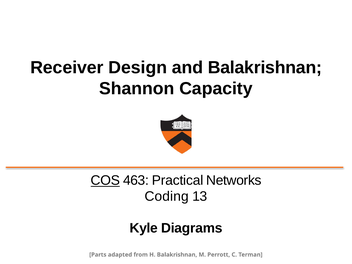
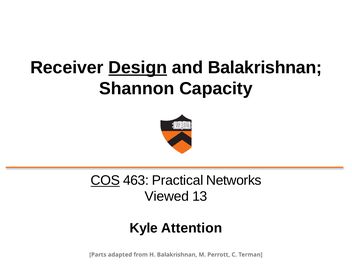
Design underline: none -> present (138, 68)
Coding: Coding -> Viewed (167, 196)
Diagrams: Diagrams -> Attention (192, 228)
